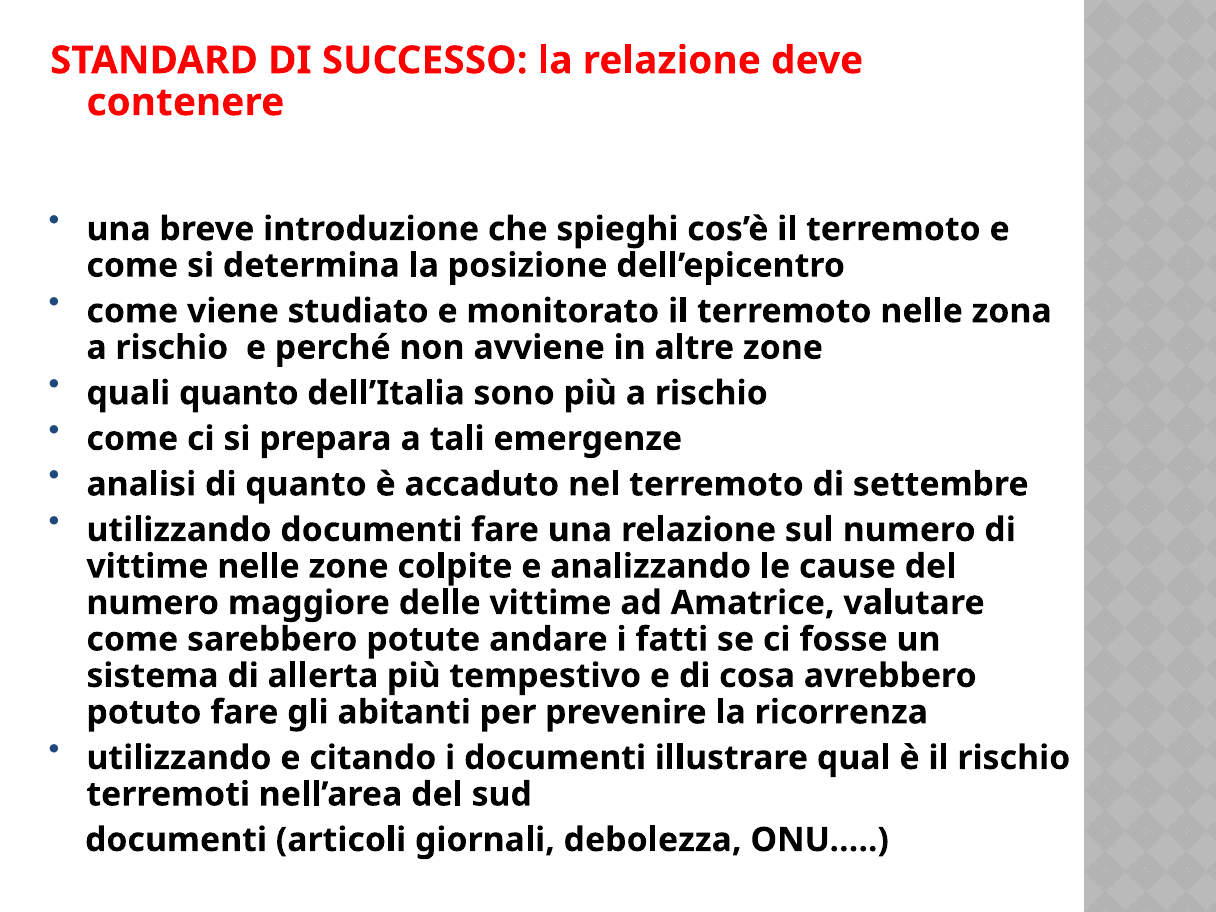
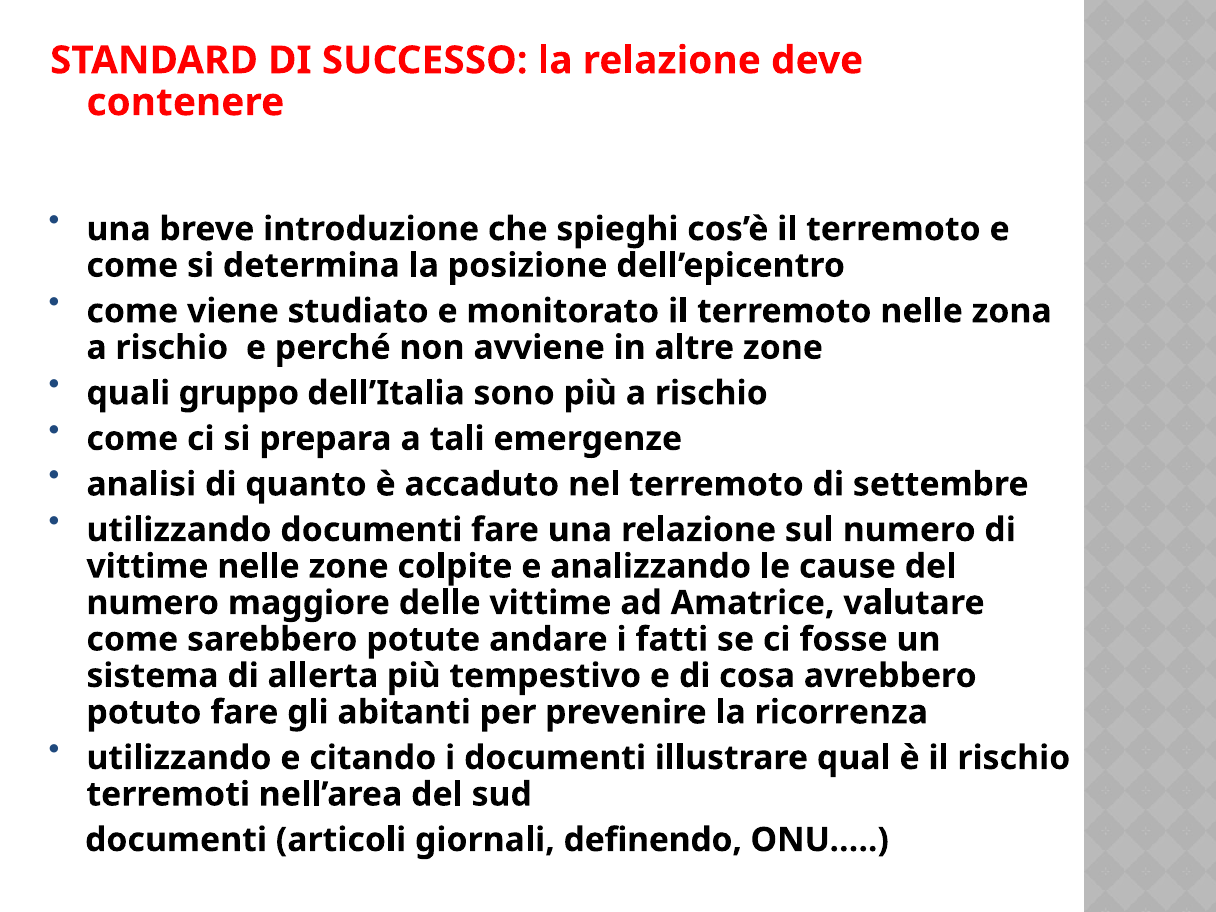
quali quanto: quanto -> gruppo (239, 393)
debolezza: debolezza -> definendo (653, 840)
